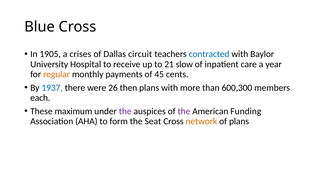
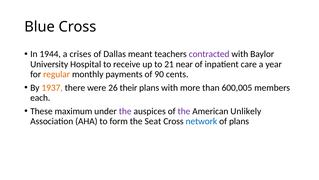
1905: 1905 -> 1944 (50, 54)
circuit: circuit -> meant (140, 54)
contracted colour: blue -> purple (209, 54)
slow: slow -> near (184, 64)
45: 45 -> 90 (159, 74)
1937 colour: blue -> orange (52, 87)
then: then -> their (128, 87)
600,300: 600,300 -> 600,005 (237, 87)
Funding: Funding -> Unlikely (246, 111)
network colour: orange -> blue (201, 121)
